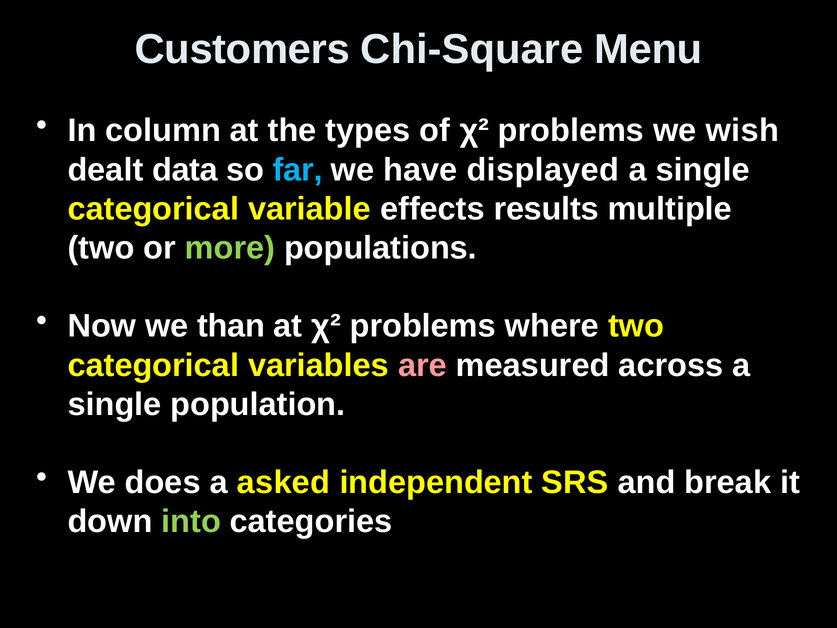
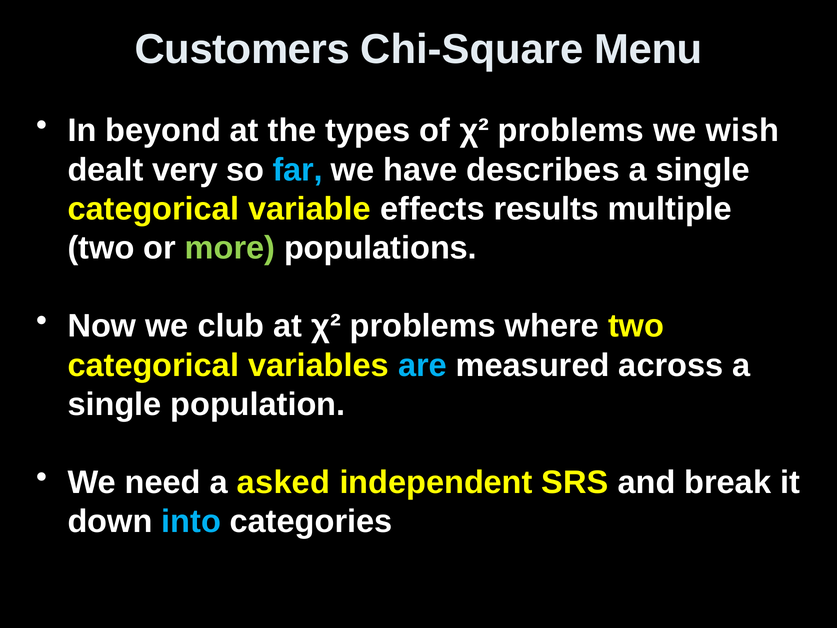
column: column -> beyond (163, 131)
data: data -> very (185, 170)
displayed: displayed -> describes (543, 170)
than: than -> club (231, 326)
are colour: pink -> light blue (423, 365)
does: does -> need (163, 482)
into colour: light green -> light blue (191, 521)
